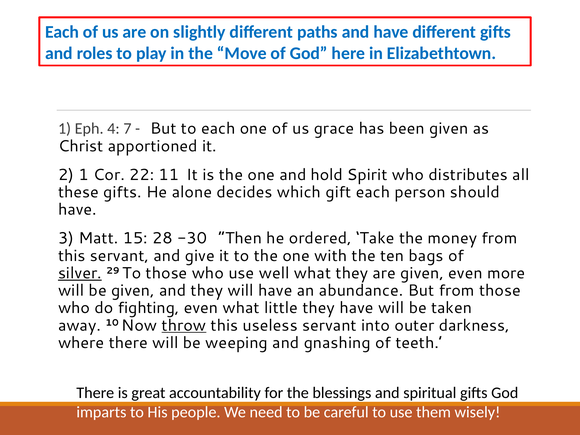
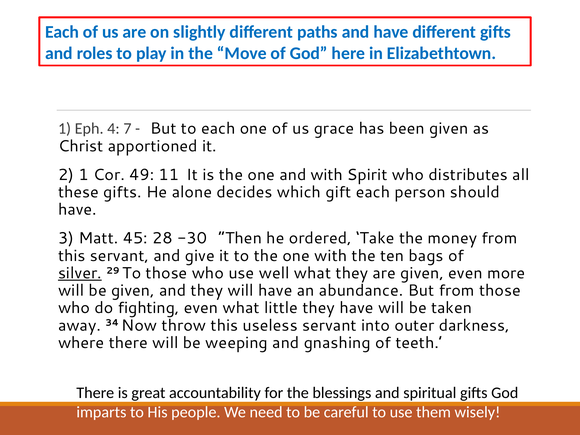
22: 22 -> 49 (142, 175)
and hold: hold -> with (327, 175)
15: 15 -> 45 (135, 238)
10: 10 -> 34 (112, 323)
throw underline: present -> none (184, 325)
